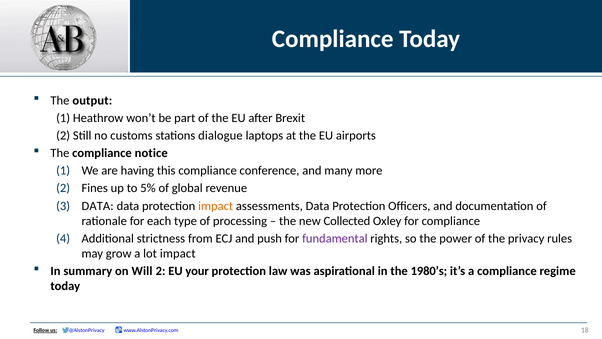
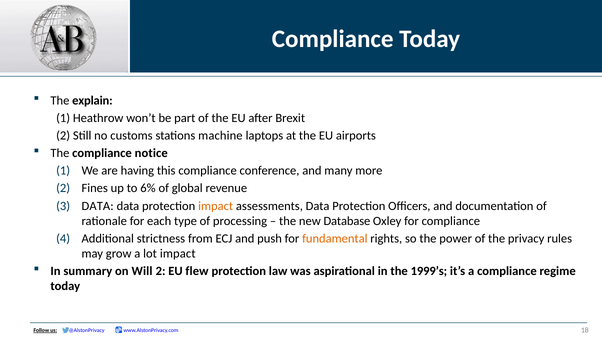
output: output -> explain (92, 100)
dialogue: dialogue -> machine (220, 135)
5%: 5% -> 6% (148, 188)
Collected: Collected -> Database (347, 221)
fundamental colour: purple -> orange (335, 238)
your: your -> flew (197, 271)
1980’s: 1980’s -> 1999’s (429, 271)
